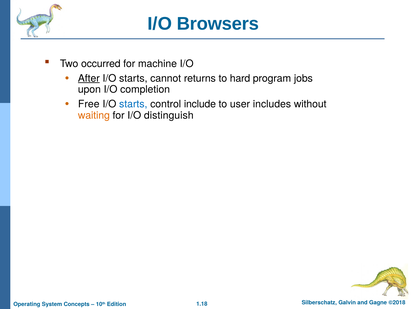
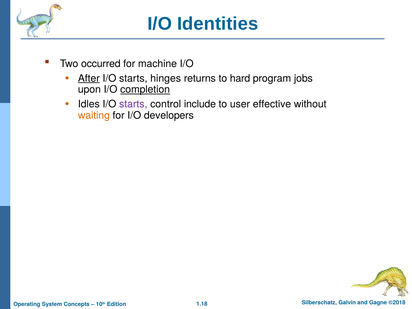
Browsers: Browsers -> Identities (218, 24)
cannot: cannot -> hinges (166, 78)
completion underline: none -> present (145, 89)
Free: Free -> Idles (89, 104)
starts colour: blue -> purple (133, 104)
includes: includes -> effective (272, 104)
distinguish: distinguish -> developers (169, 115)
